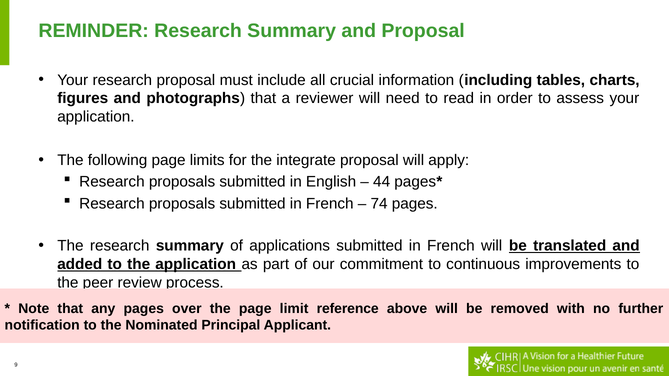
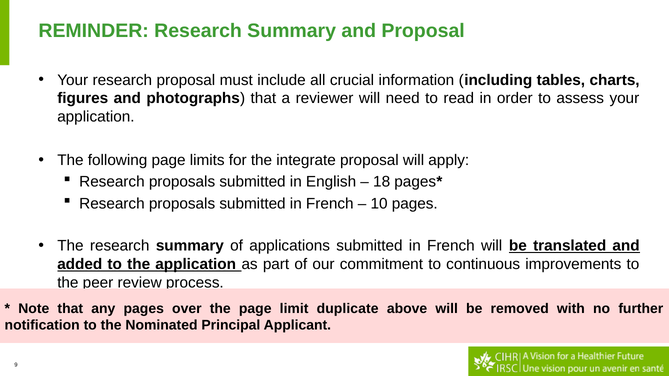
44: 44 -> 18 (382, 182)
74: 74 -> 10 (379, 204)
reference: reference -> duplicate (348, 309)
